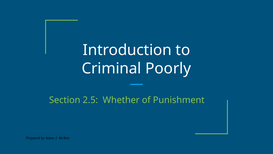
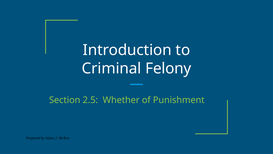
Poorly: Poorly -> Felony (168, 68)
